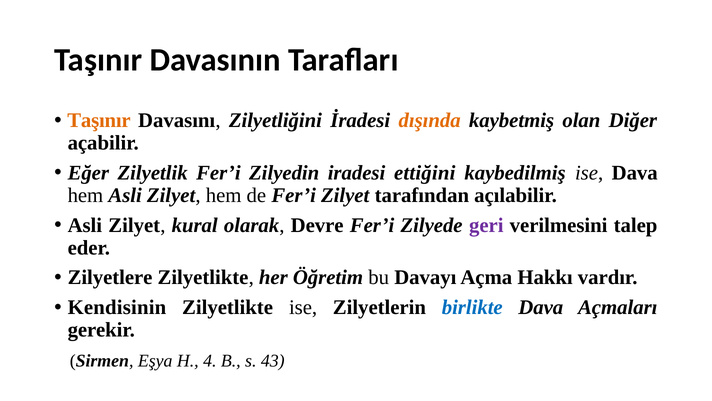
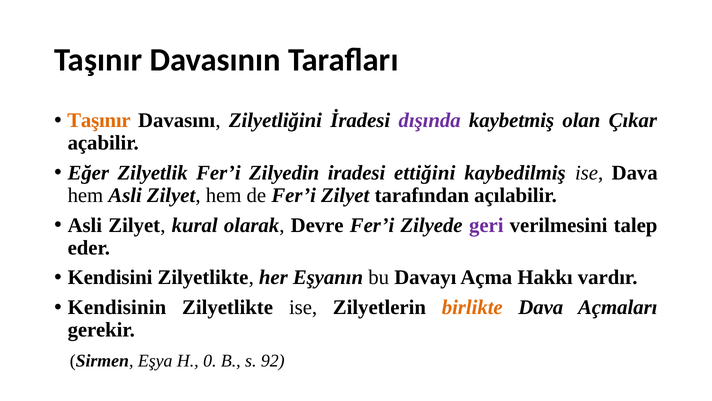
dışında colour: orange -> purple (430, 120)
Diğer: Diğer -> Çıkar (633, 120)
Zilyetlere: Zilyetlere -> Kendisini (110, 277)
Öğretim: Öğretim -> Eşyanın (328, 277)
birlikte colour: blue -> orange (472, 307)
4: 4 -> 0 (210, 360)
43: 43 -> 92 (273, 360)
